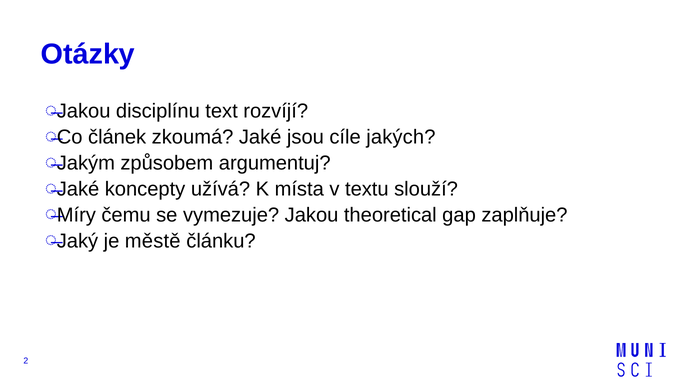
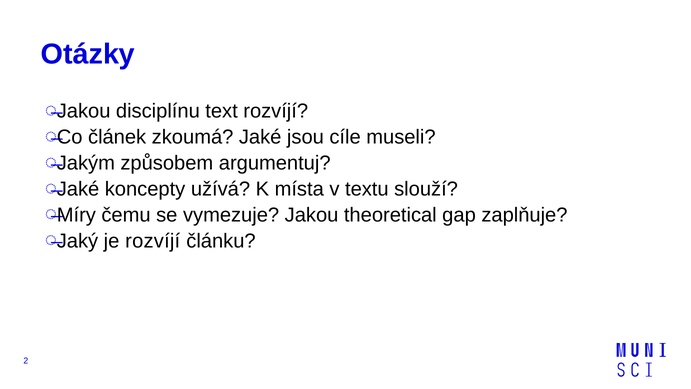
jakých: jakých -> museli (401, 137)
je městě: městě -> rozvíjí (153, 241)
